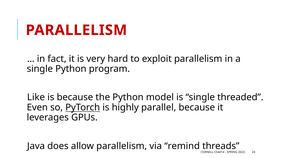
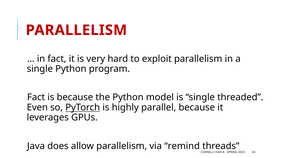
Like: Like -> Fact (36, 97)
